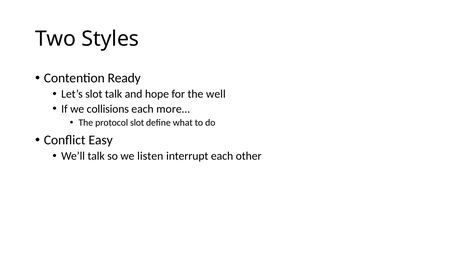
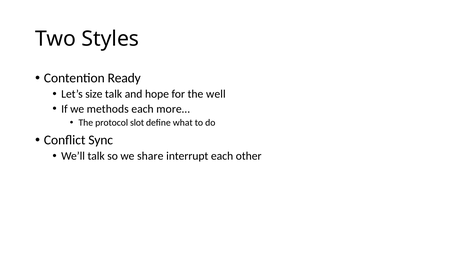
Let’s slot: slot -> size (94, 94)
collisions: collisions -> methods (108, 109)
Easy: Easy -> Sync (101, 140)
listen: listen -> share (150, 156)
